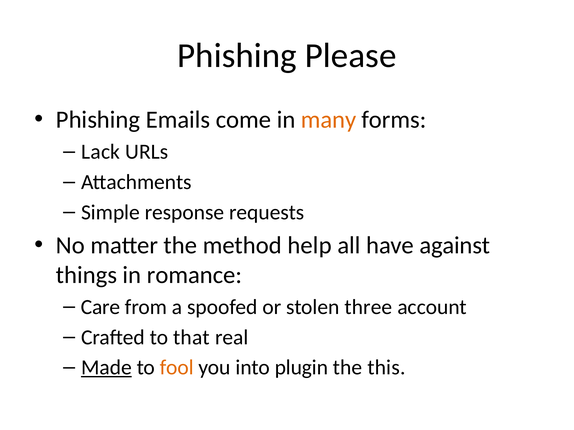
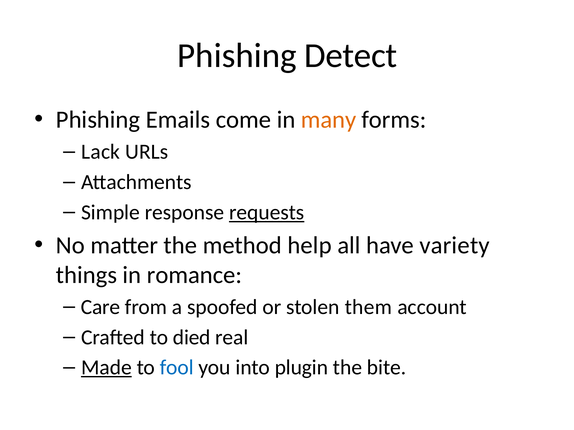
Please: Please -> Detect (351, 56)
requests underline: none -> present (267, 213)
against: against -> variety (455, 246)
three: three -> them (368, 307)
that: that -> died (192, 338)
fool colour: orange -> blue (177, 368)
this: this -> bite (387, 368)
